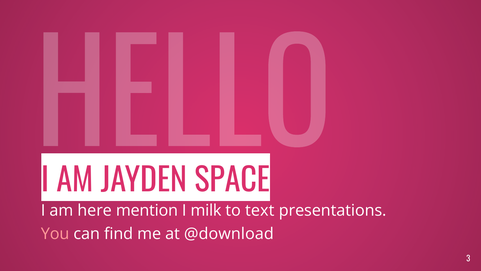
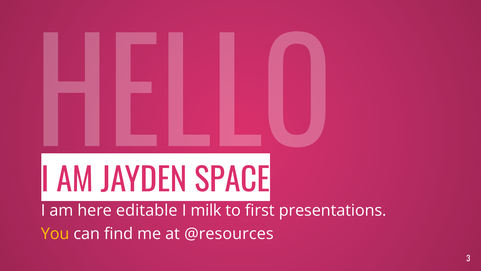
mention: mention -> editable (147, 210)
text: text -> first (260, 210)
You colour: pink -> yellow (55, 234)
@download: @download -> @resources (229, 234)
